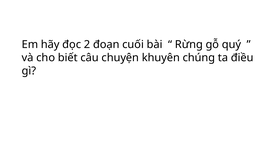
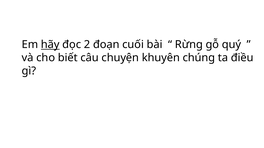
hãy underline: none -> present (50, 45)
